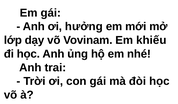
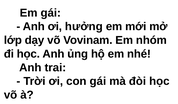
khiếu: khiếu -> nhóm (151, 40)
